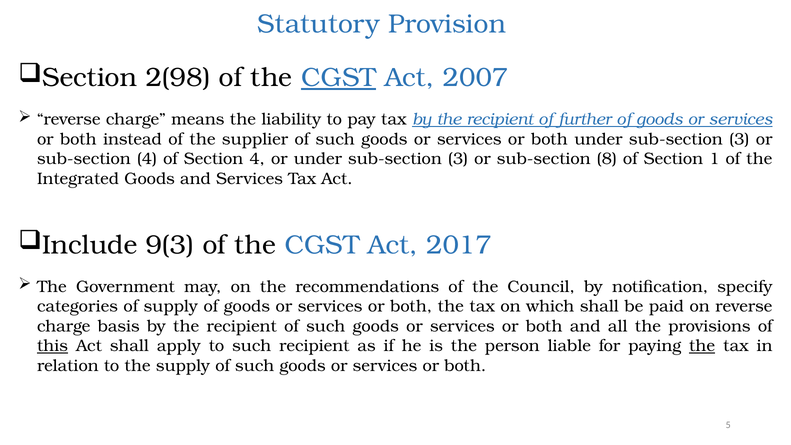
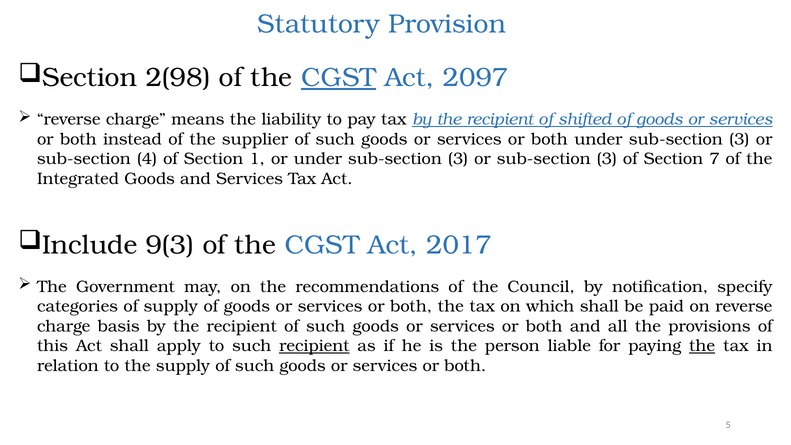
2007: 2007 -> 2097 (476, 78)
further: further -> shifted (585, 119)
Section 4: 4 -> 1 (257, 159)
or sub-section 8: 8 -> 3 (607, 159)
1: 1 -> 7 (714, 159)
this underline: present -> none (52, 346)
recipient underline: none -> present (314, 346)
